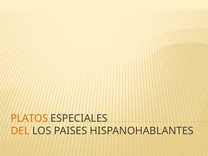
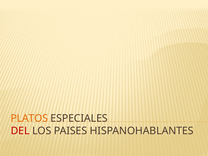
DEL colour: orange -> red (20, 131)
